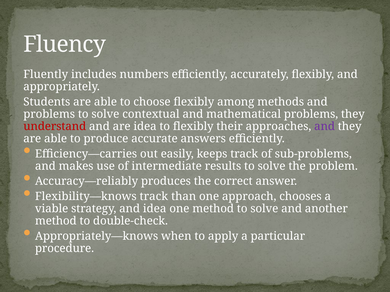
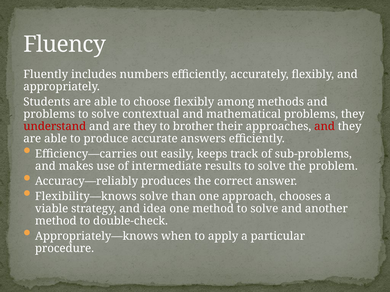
are idea: idea -> they (145, 127)
to flexibly: flexibly -> brother (193, 127)
and colour: purple -> red (325, 127)
Flexibility—knows track: track -> solve (154, 197)
